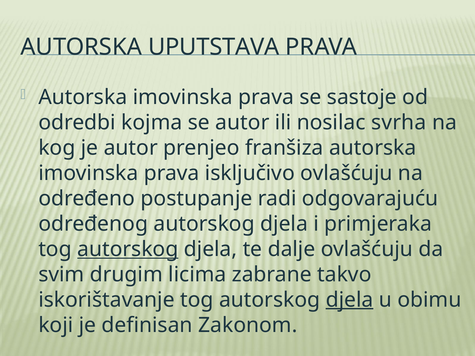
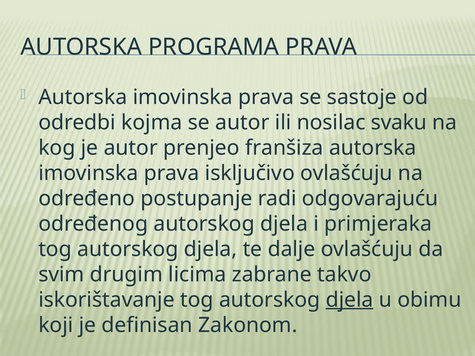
UPUTSTAVA: UPUTSTAVA -> PROGRAMA (214, 47)
svrha: svrha -> svaku (399, 123)
autorskog underline: present -> none (128, 249)
